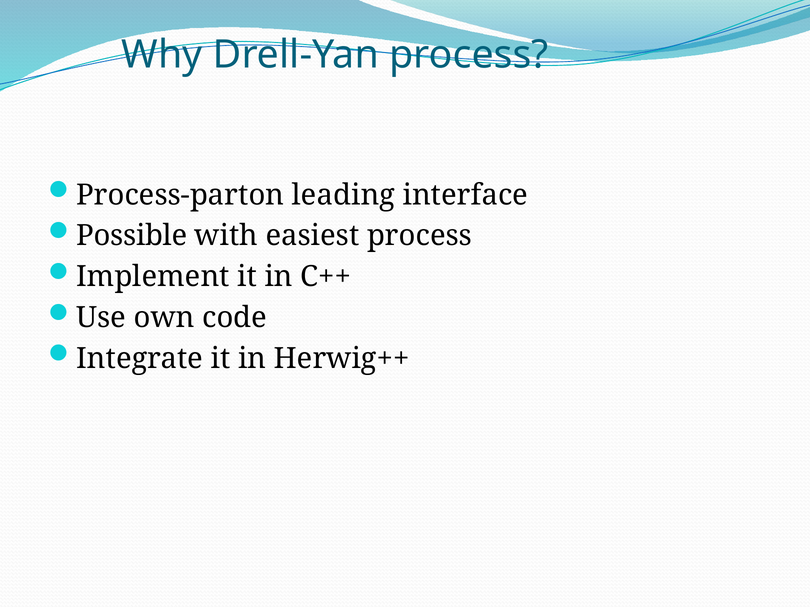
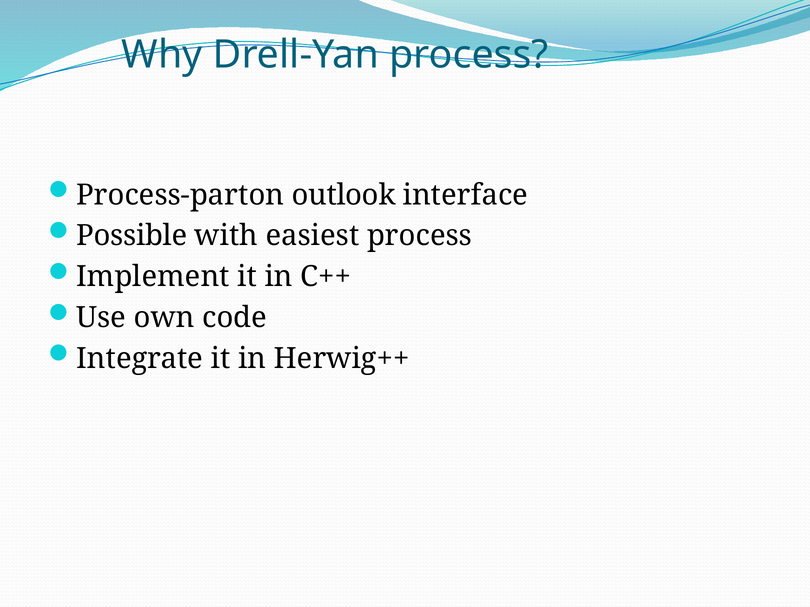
leading: leading -> outlook (344, 195)
